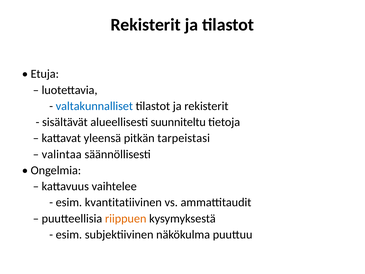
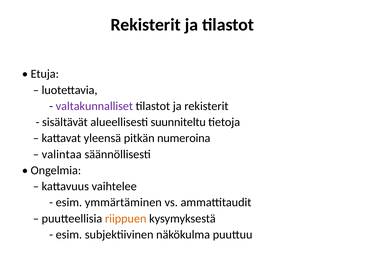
valtakunnalliset colour: blue -> purple (94, 106)
tarpeistasi: tarpeistasi -> numeroina (184, 138)
kvantitatiivinen: kvantitatiivinen -> ymmärtäminen (123, 202)
